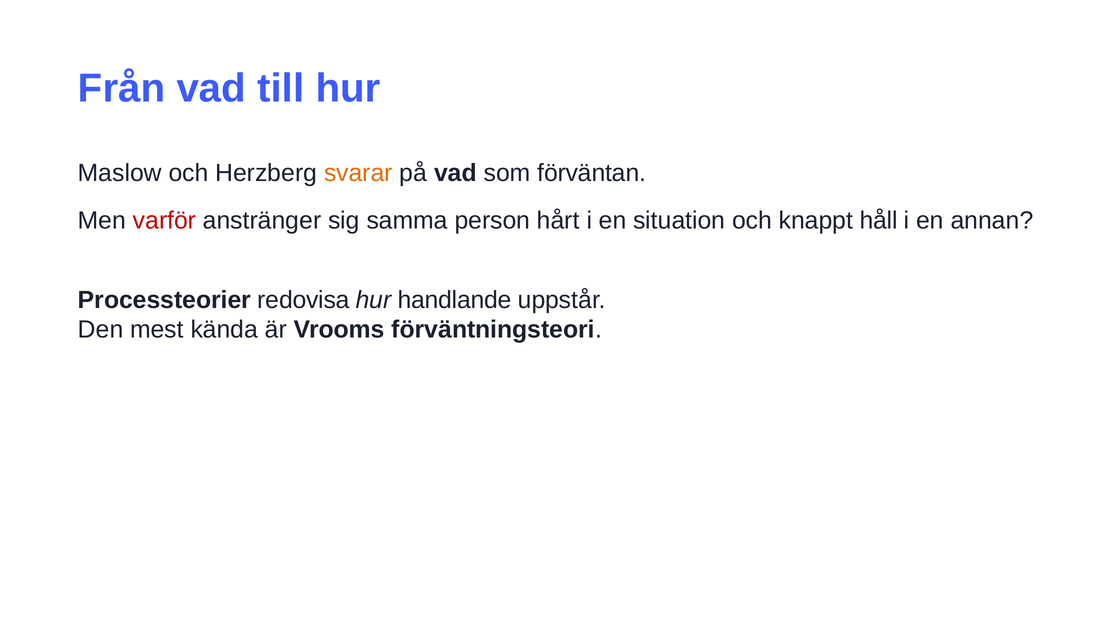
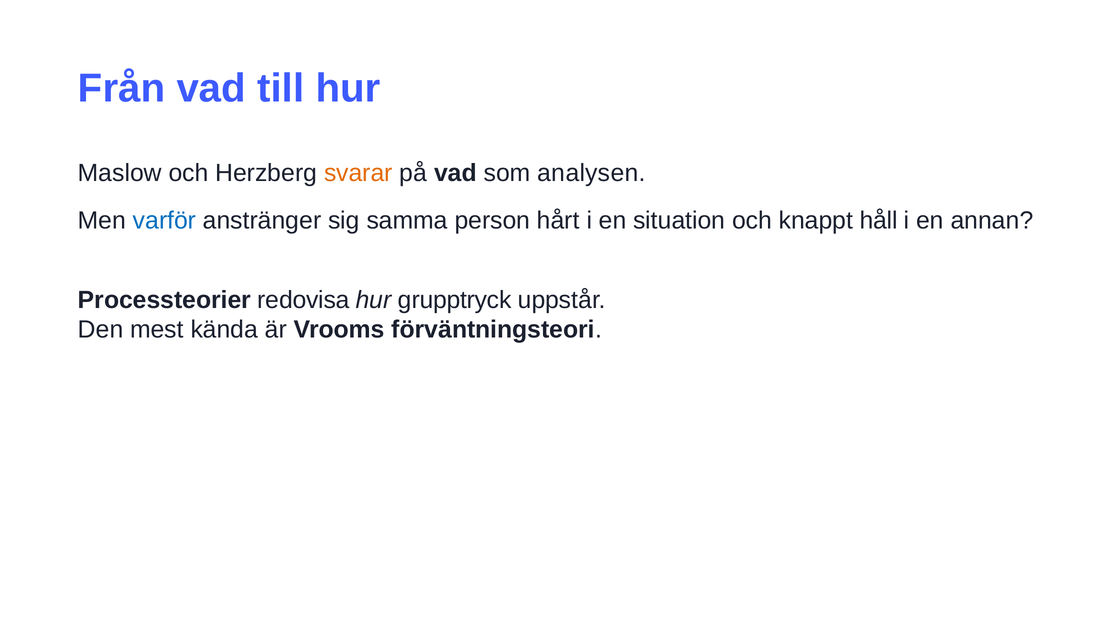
förväntan: förväntan -> analysen (591, 173)
varför colour: red -> blue (164, 220)
handlande: handlande -> grupptryck (455, 300)
